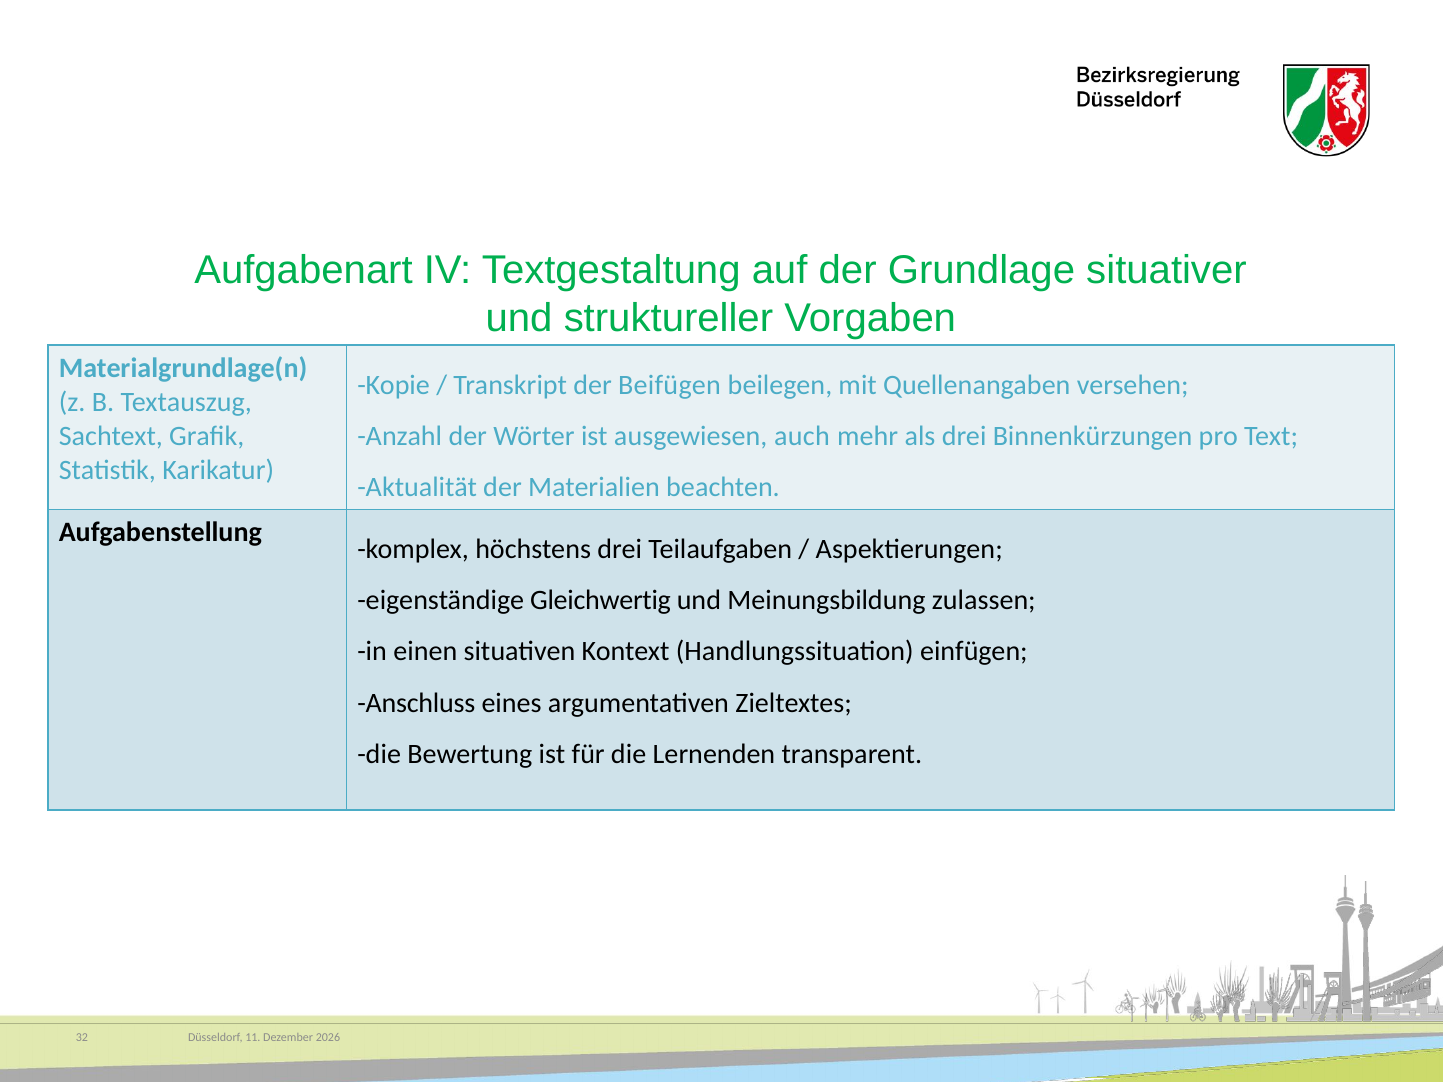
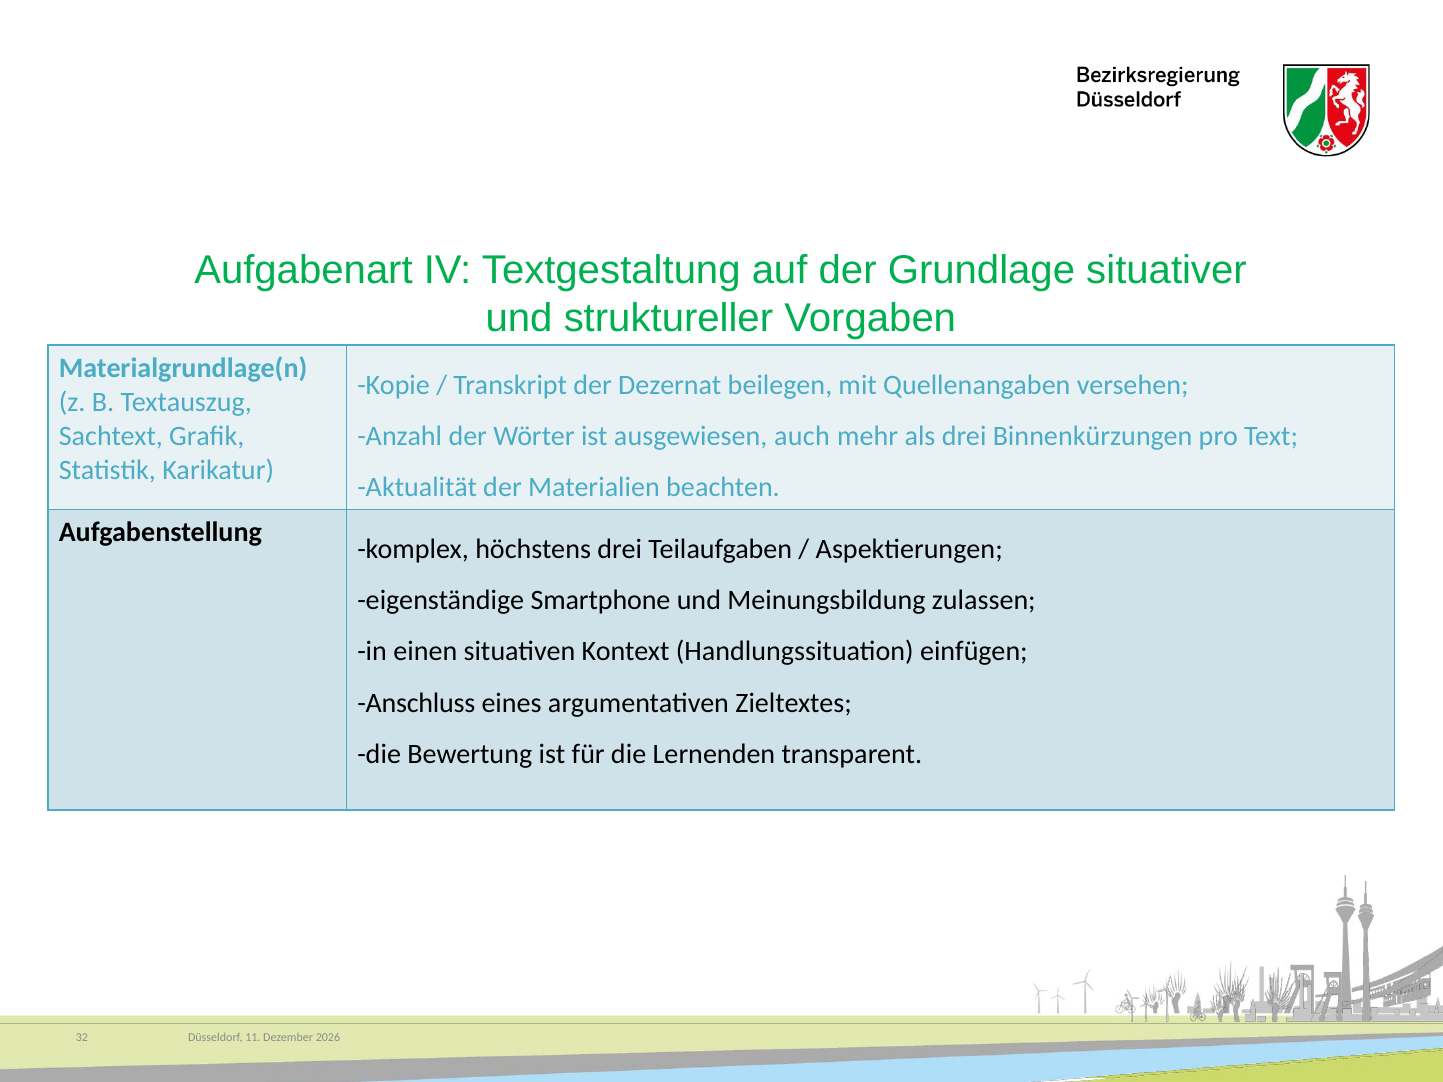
Beifügen: Beifügen -> Dezernat (670, 385)
Gleichwertig: Gleichwertig -> Smartphone (600, 601)
